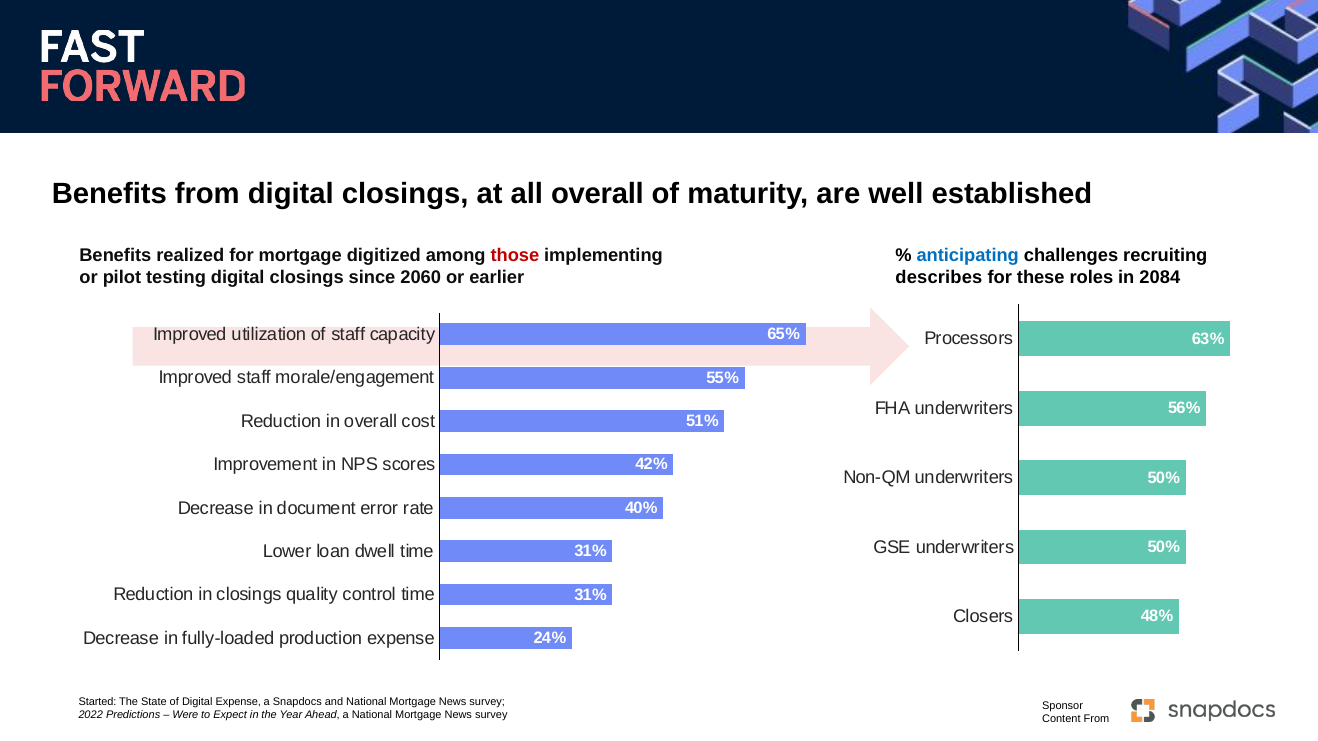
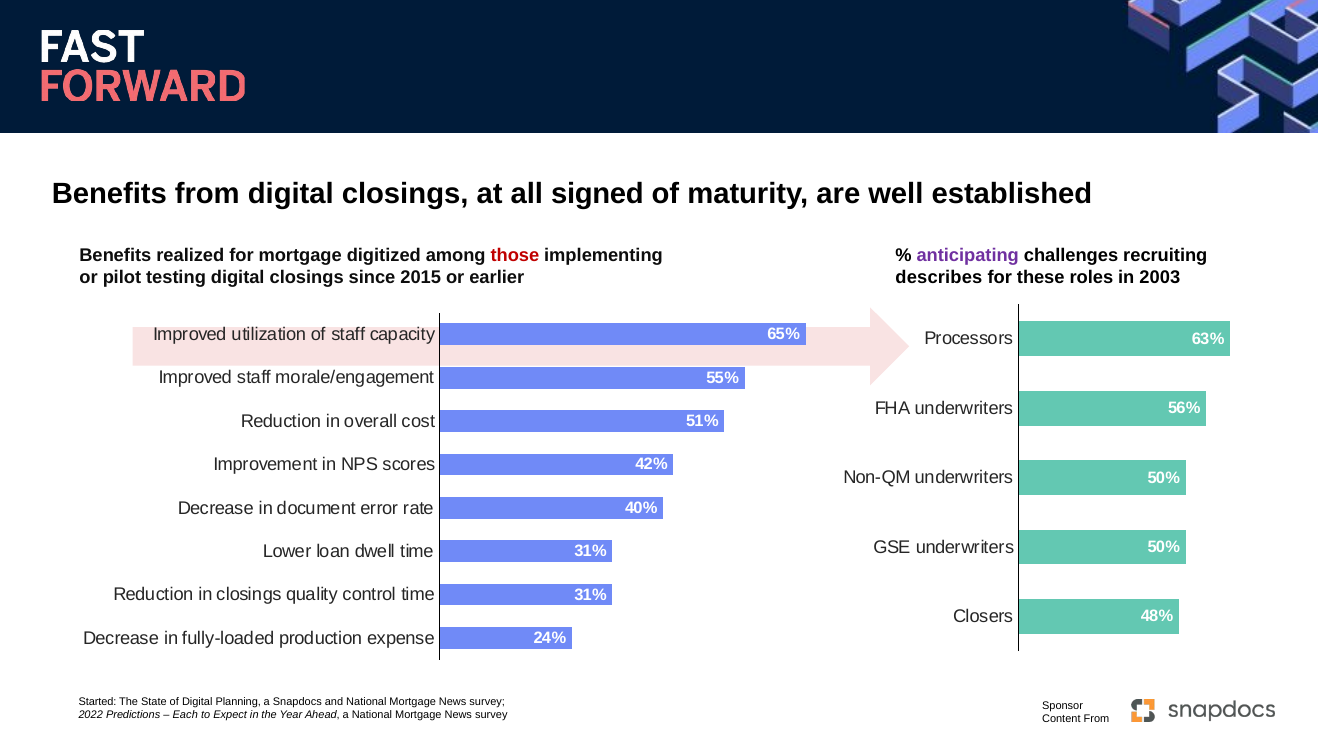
all overall: overall -> signed (597, 193)
anticipating colour: blue -> purple (968, 255)
2084: 2084 -> 2003 (1160, 277)
2060: 2060 -> 2015 (421, 278)
Digital Expense: Expense -> Planning (238, 702)
Were: Were -> Each (185, 715)
